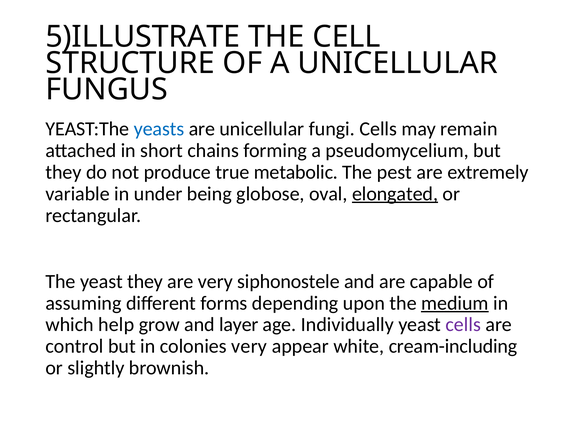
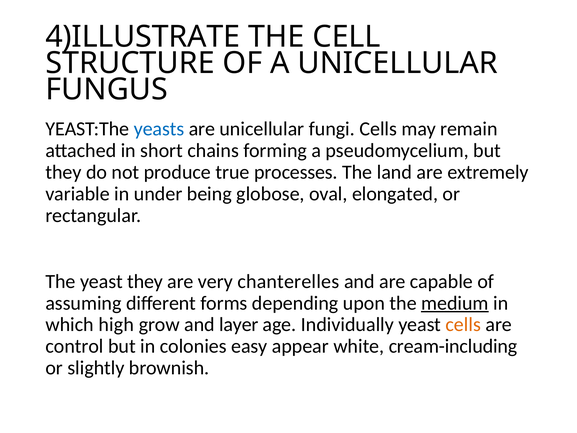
5)ILLUSTRATE: 5)ILLUSTRATE -> 4)ILLUSTRATE (143, 37)
metabolic: metabolic -> processes (296, 172)
pest: pest -> land (394, 172)
elongated underline: present -> none (395, 194)
siphonostele: siphonostele -> chanterelles (288, 281)
help: help -> high (116, 325)
cells colour: purple -> orange (463, 325)
colonies very: very -> easy (249, 346)
